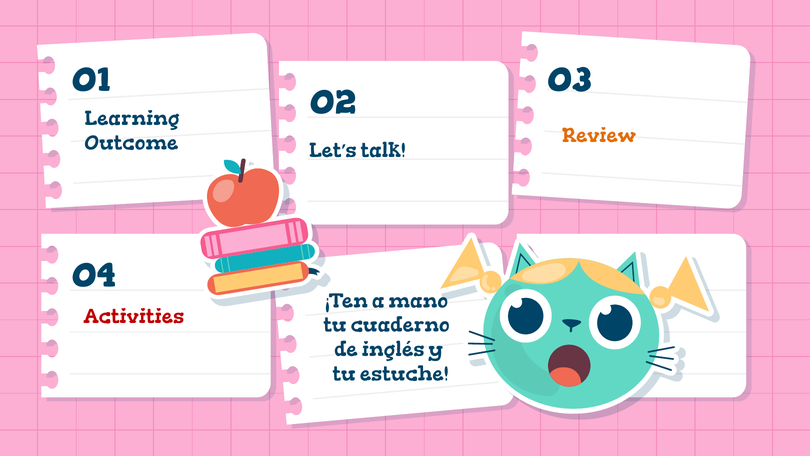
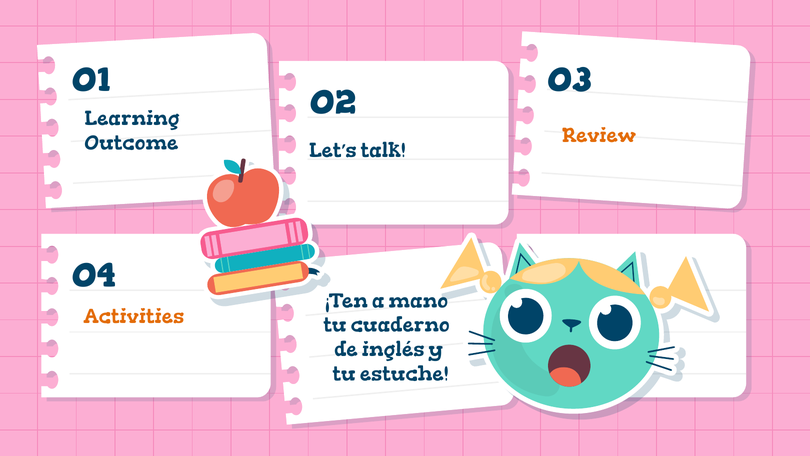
Activities colour: red -> orange (134, 317)
